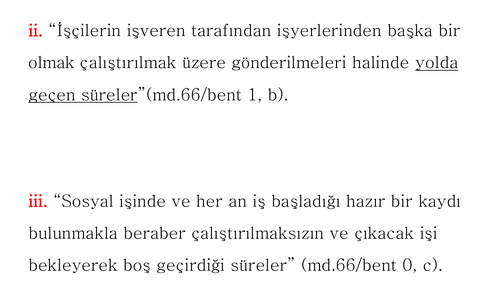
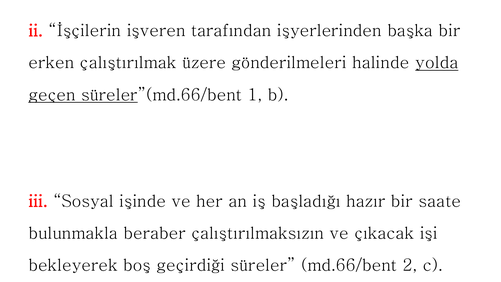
olmak: olmak -> erken (51, 63)
kaydı: kaydı -> saate (440, 201)
0: 0 -> 2 (410, 265)
